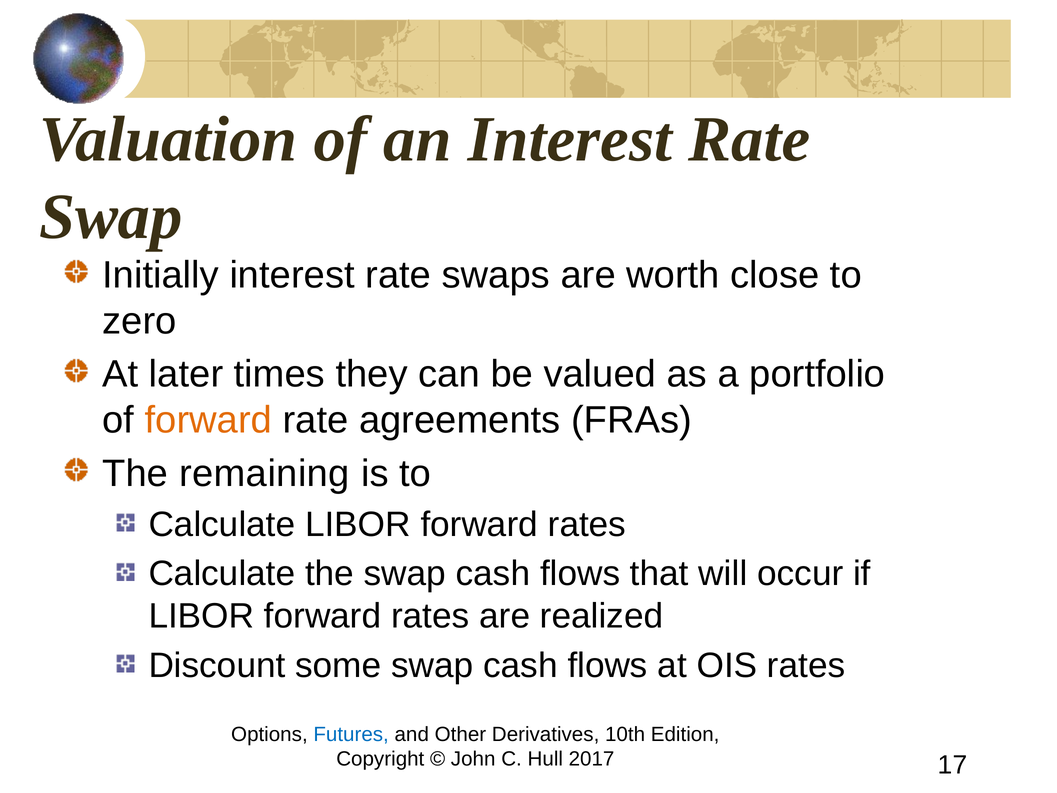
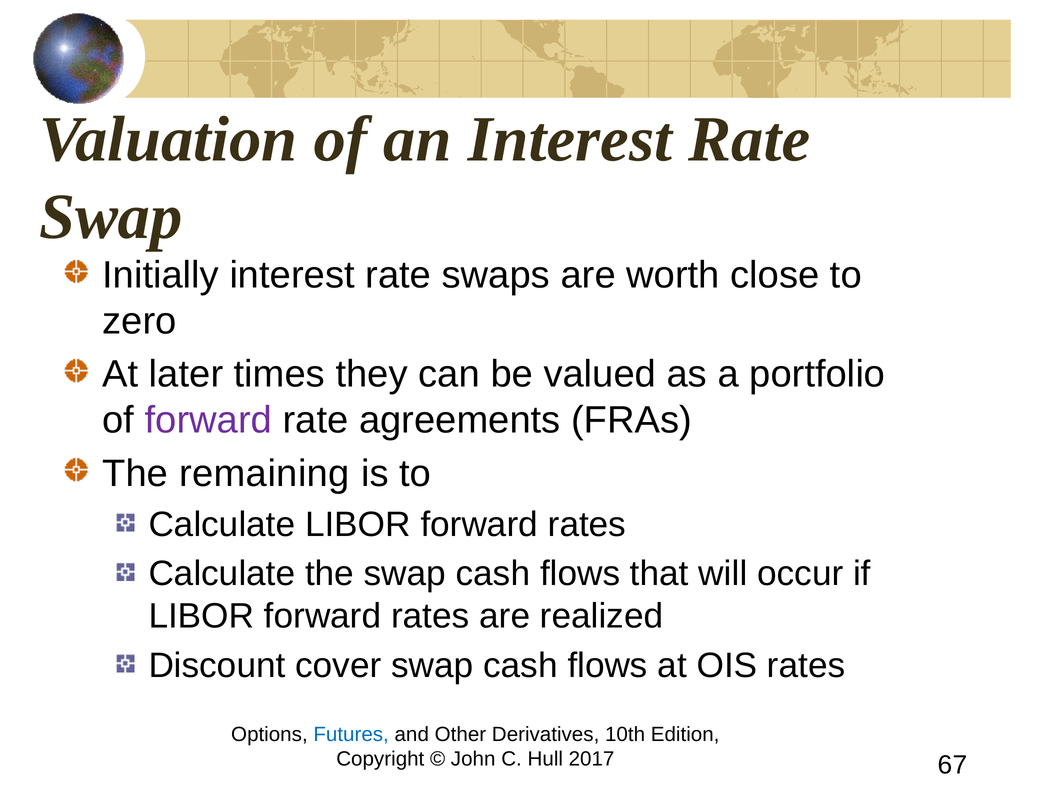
forward colour: orange -> purple (208, 420)
some: some -> cover (338, 665)
17: 17 -> 67 (953, 765)
